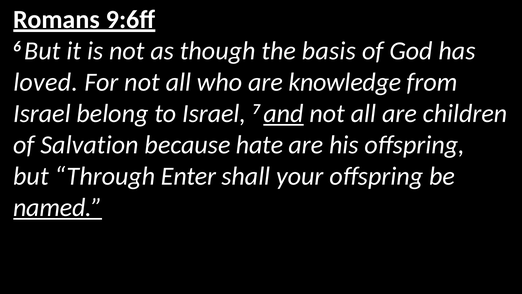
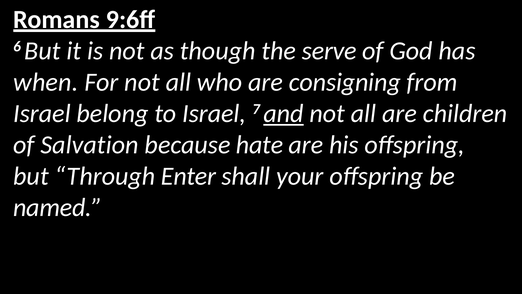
basis: basis -> serve (329, 51)
loved: loved -> when (46, 82)
knowledge: knowledge -> consigning (345, 82)
named underline: present -> none (58, 207)
